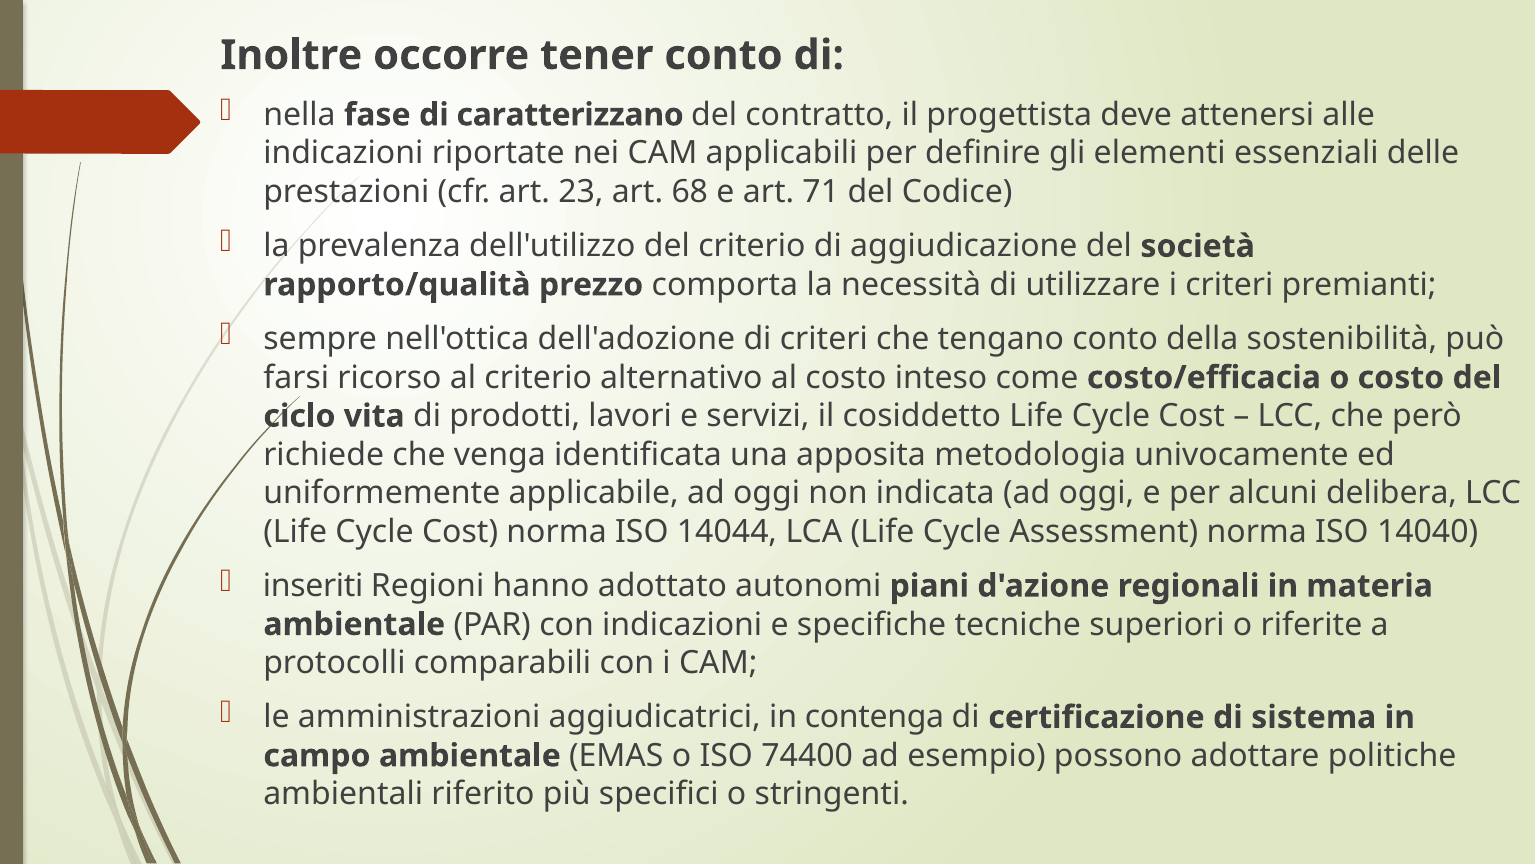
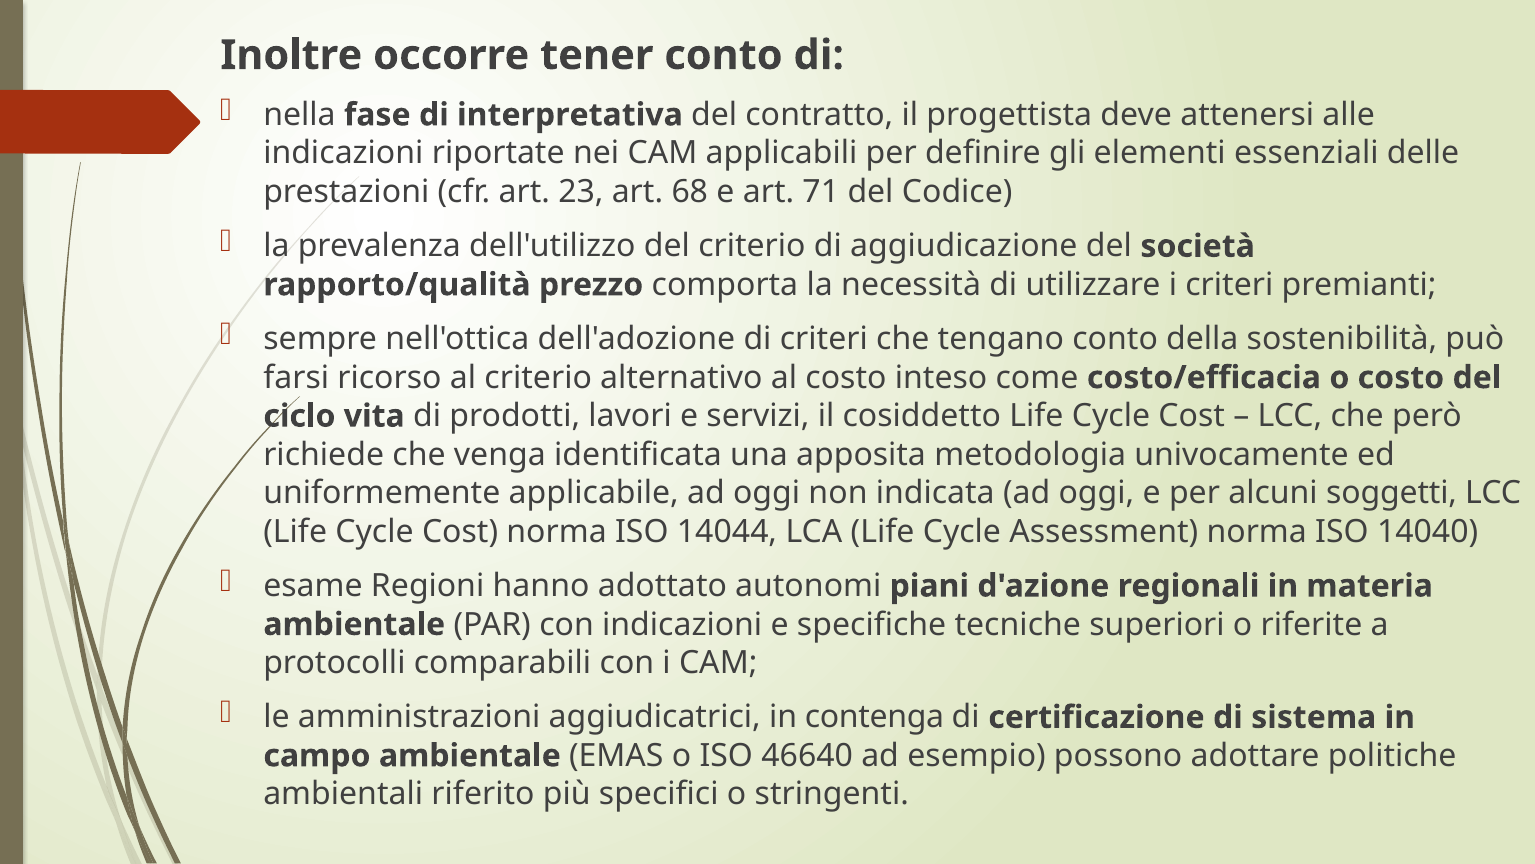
caratterizzano: caratterizzano -> interpretativa (570, 115)
delibera: delibera -> soggetti (1392, 493)
inseriti: inseriti -> esame (313, 586)
74400: 74400 -> 46640 (807, 755)
